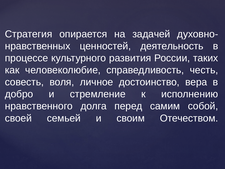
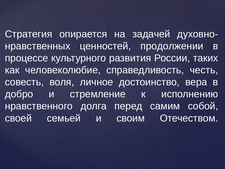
деятельность: деятельность -> продолжении (172, 46)
